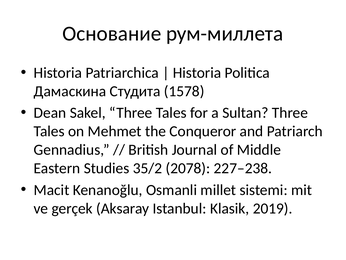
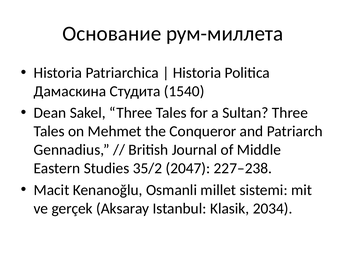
1578: 1578 -> 1540 (184, 91)
2078: 2078 -> 2047 (188, 168)
2019: 2019 -> 2034 (273, 208)
